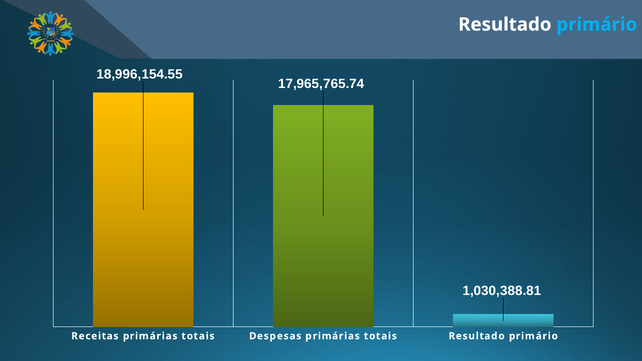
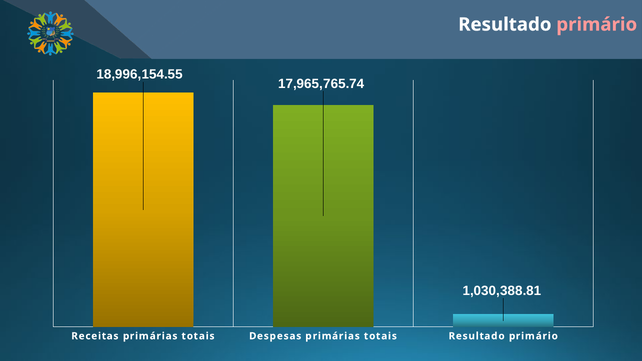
primário colour: light blue -> pink (597, 25)
